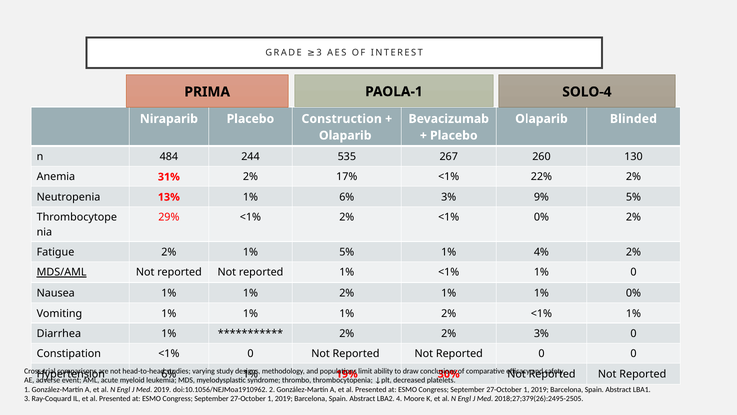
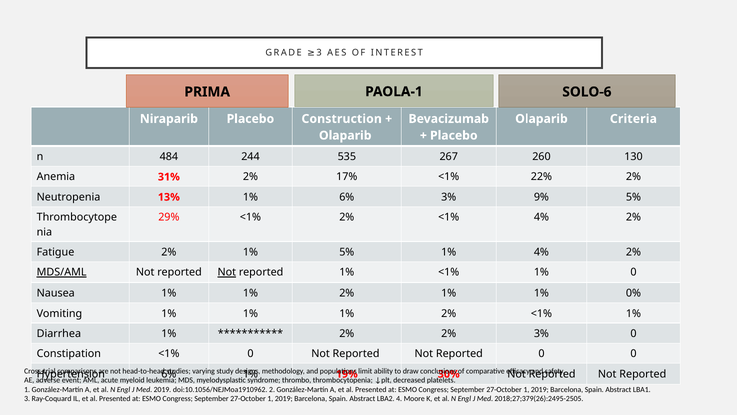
SOLO-4: SOLO-4 -> SOLO-6 (587, 92)
Blinded: Blinded -> Criteria (633, 119)
<1% 0%: 0% -> 4% (541, 217)
Not underline: none -> present (227, 272)
